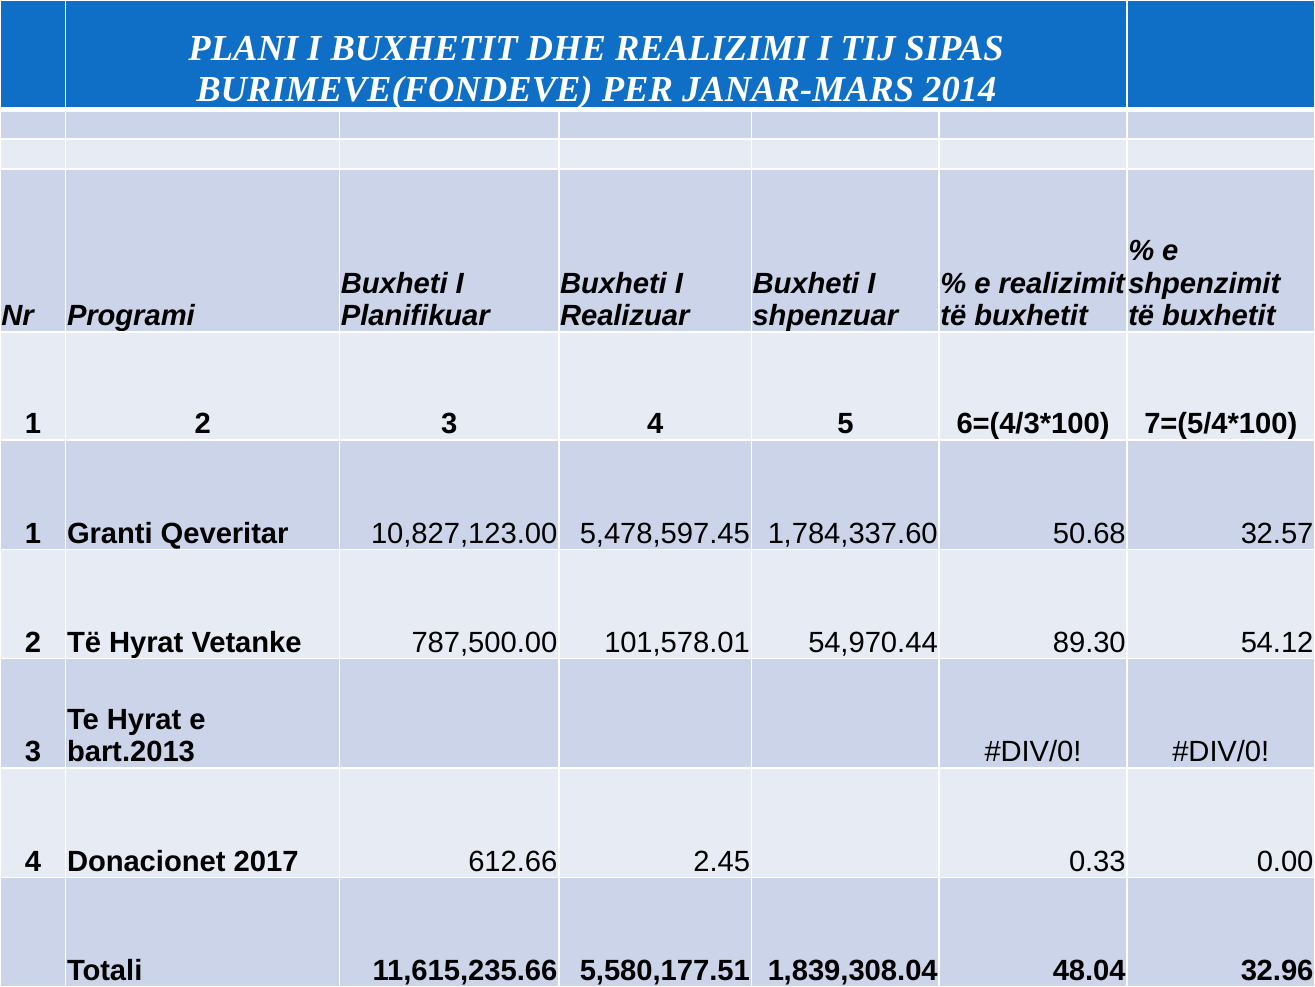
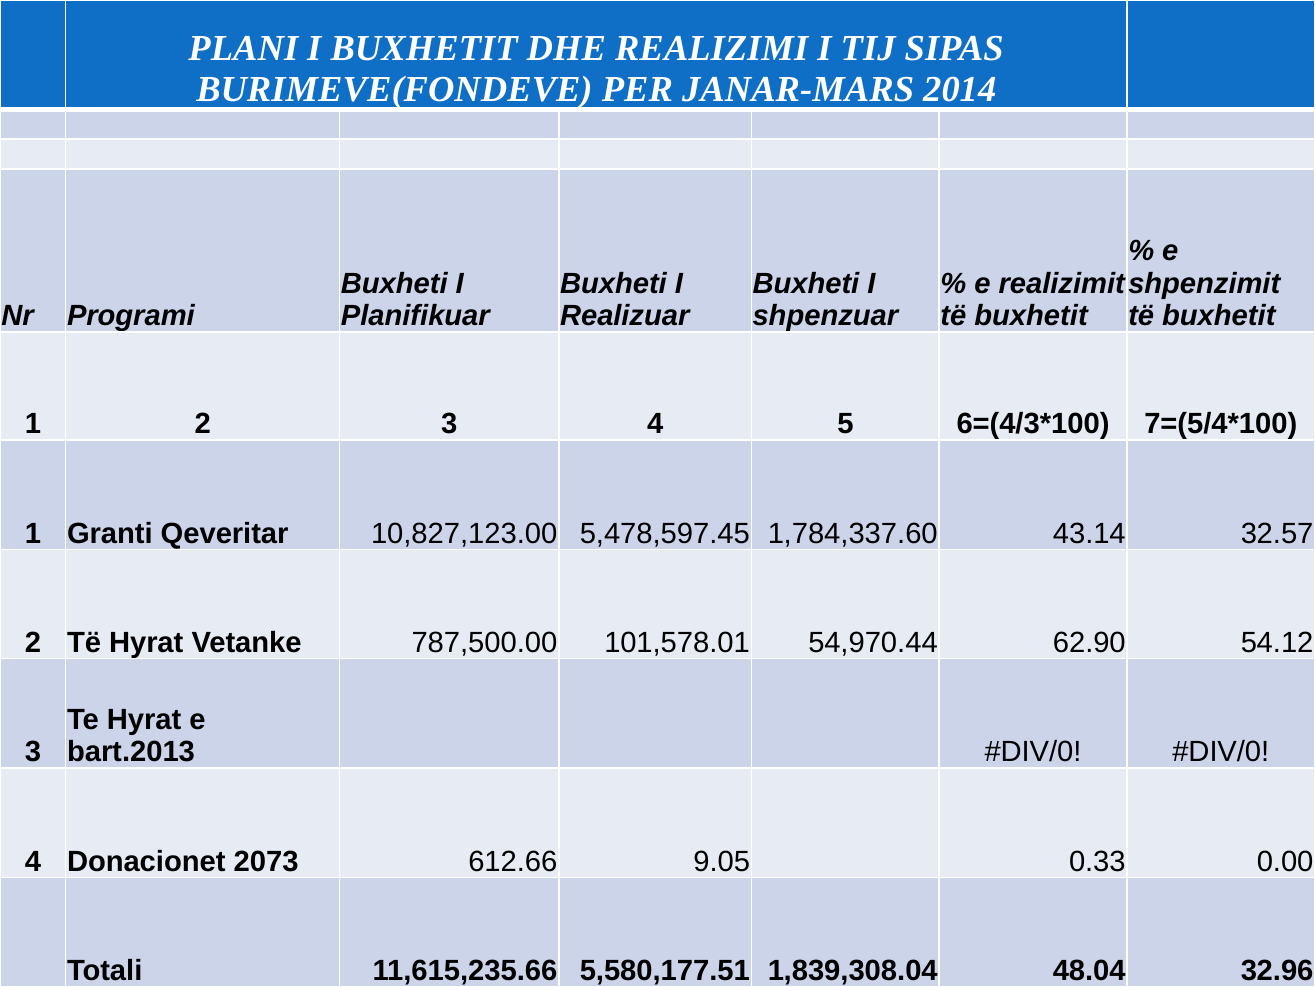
50.68: 50.68 -> 43.14 (1089, 533)
89.30: 89.30 -> 62.90 (1089, 642)
2017: 2017 -> 2073 (266, 861)
2.45: 2.45 -> 9.05 (722, 861)
